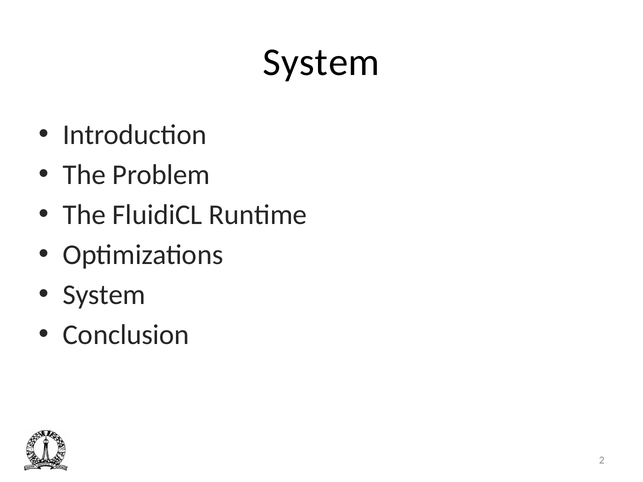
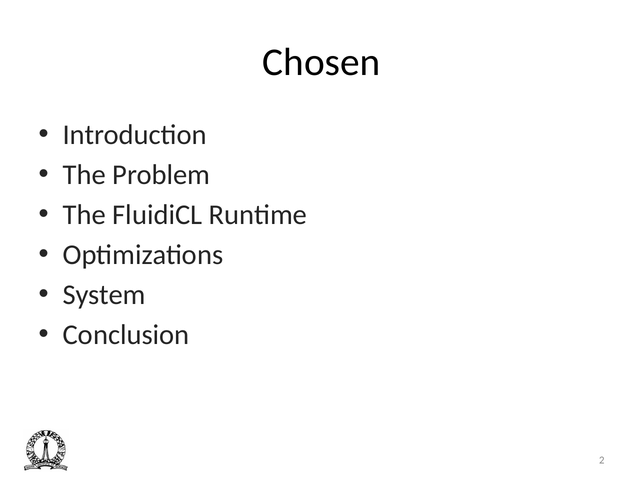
System: System -> Chosen (321, 62)
